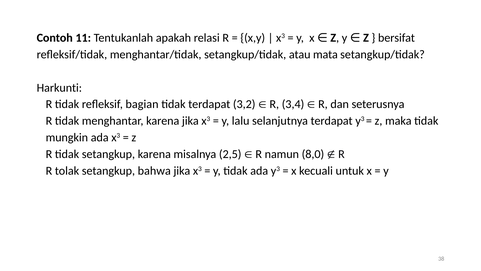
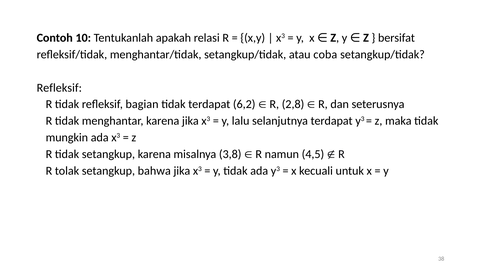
11: 11 -> 10 (83, 38)
mata: mata -> coba (325, 54)
Harkunti: Harkunti -> Refleksif (59, 88)
3,2: 3,2 -> 6,2 (244, 104)
3,4: 3,4 -> 2,8 (293, 104)
2,5: 2,5 -> 3,8 (230, 154)
8,0: 8,0 -> 4,5 (313, 154)
